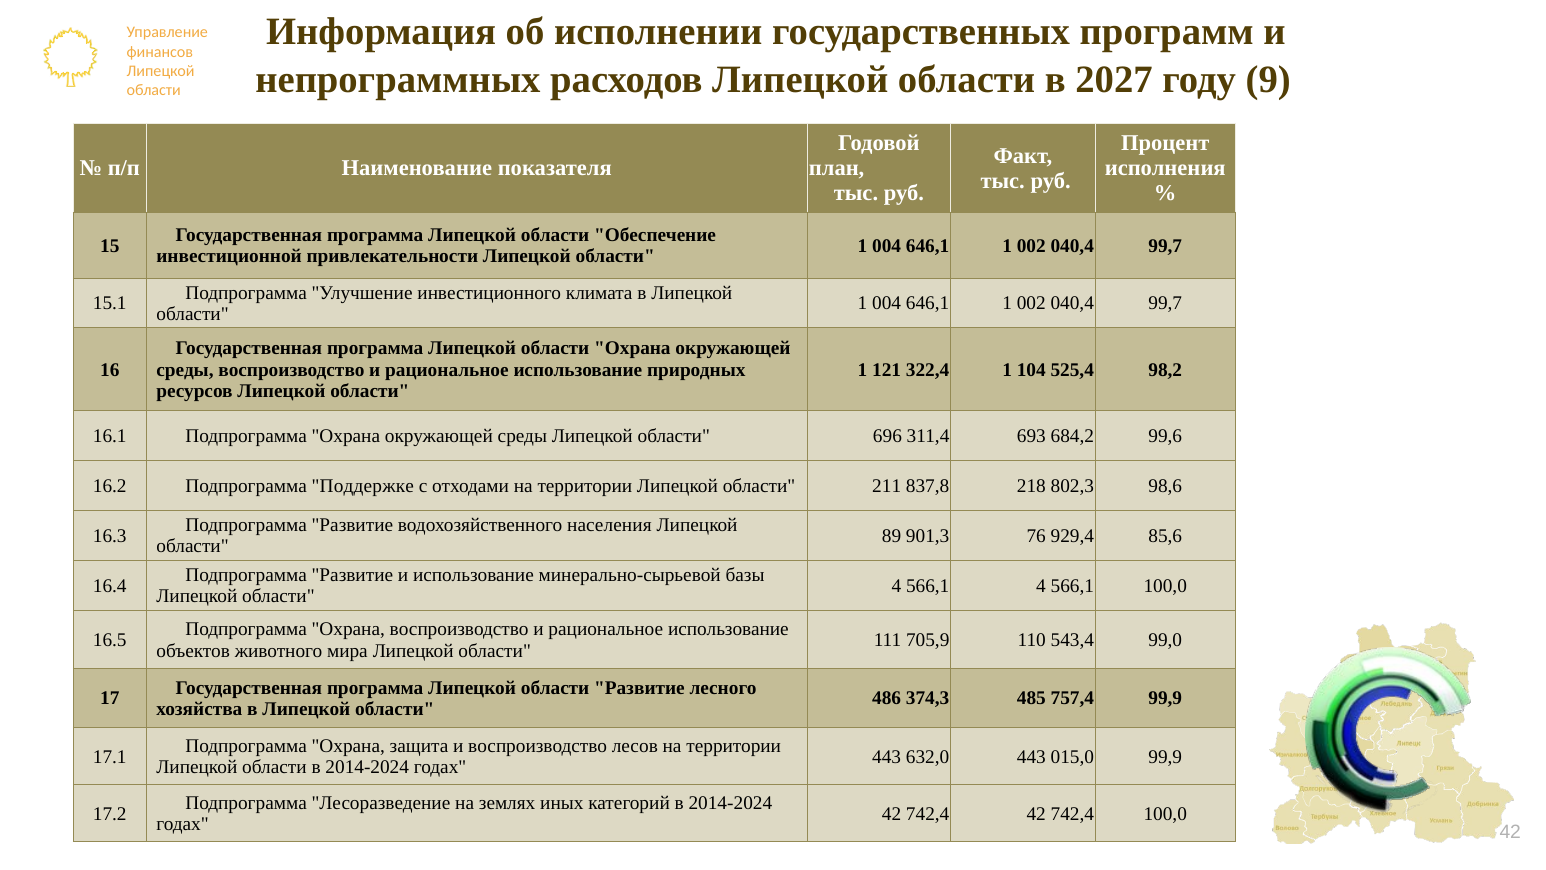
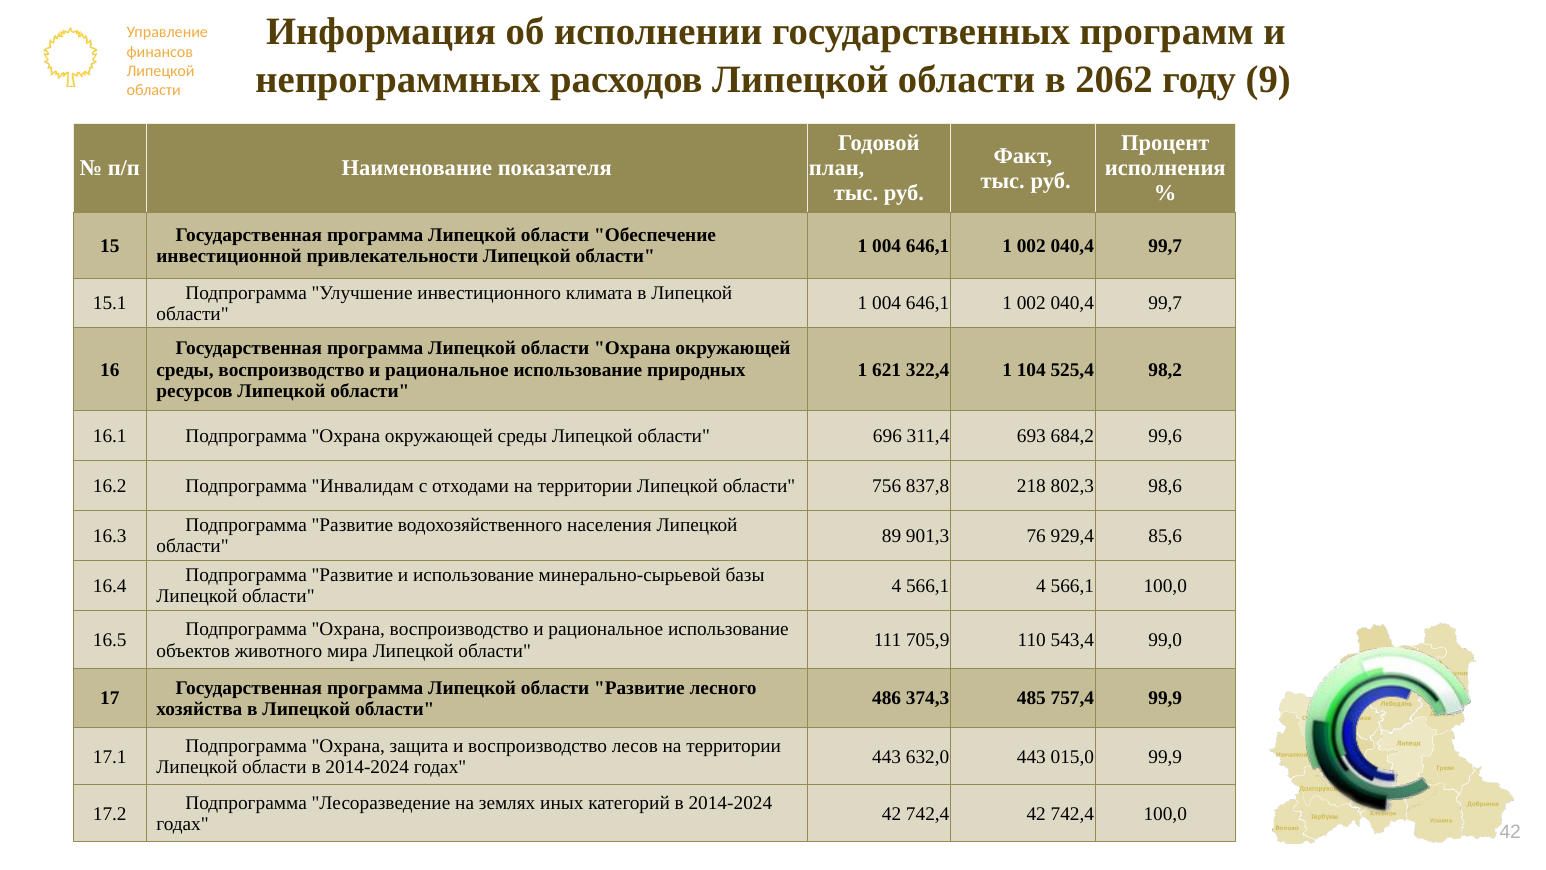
2027: 2027 -> 2062 (1114, 80)
121: 121 -> 621 (887, 370)
Поддержке: Поддержке -> Инвалидам (363, 486)
211: 211 -> 756 (887, 486)
